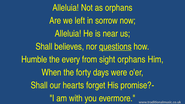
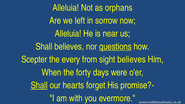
Humble: Humble -> Scepter (34, 60)
sight orphans: orphans -> believes (132, 60)
Shall underline: none -> present (39, 85)
